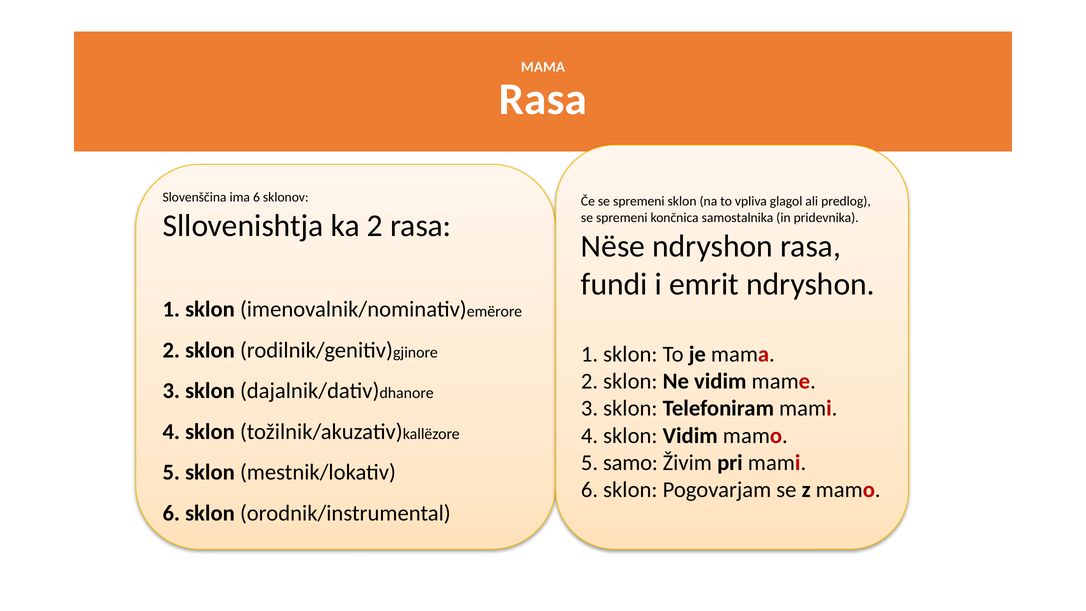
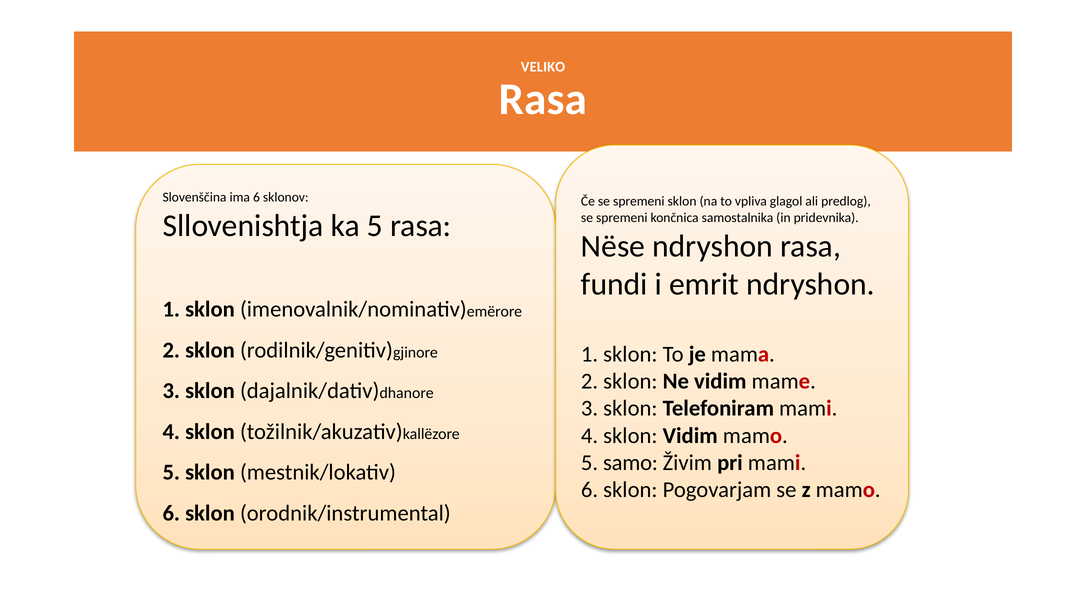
MAMA: MAMA -> VELIKO (543, 67)
ka 2: 2 -> 5 (375, 226)
